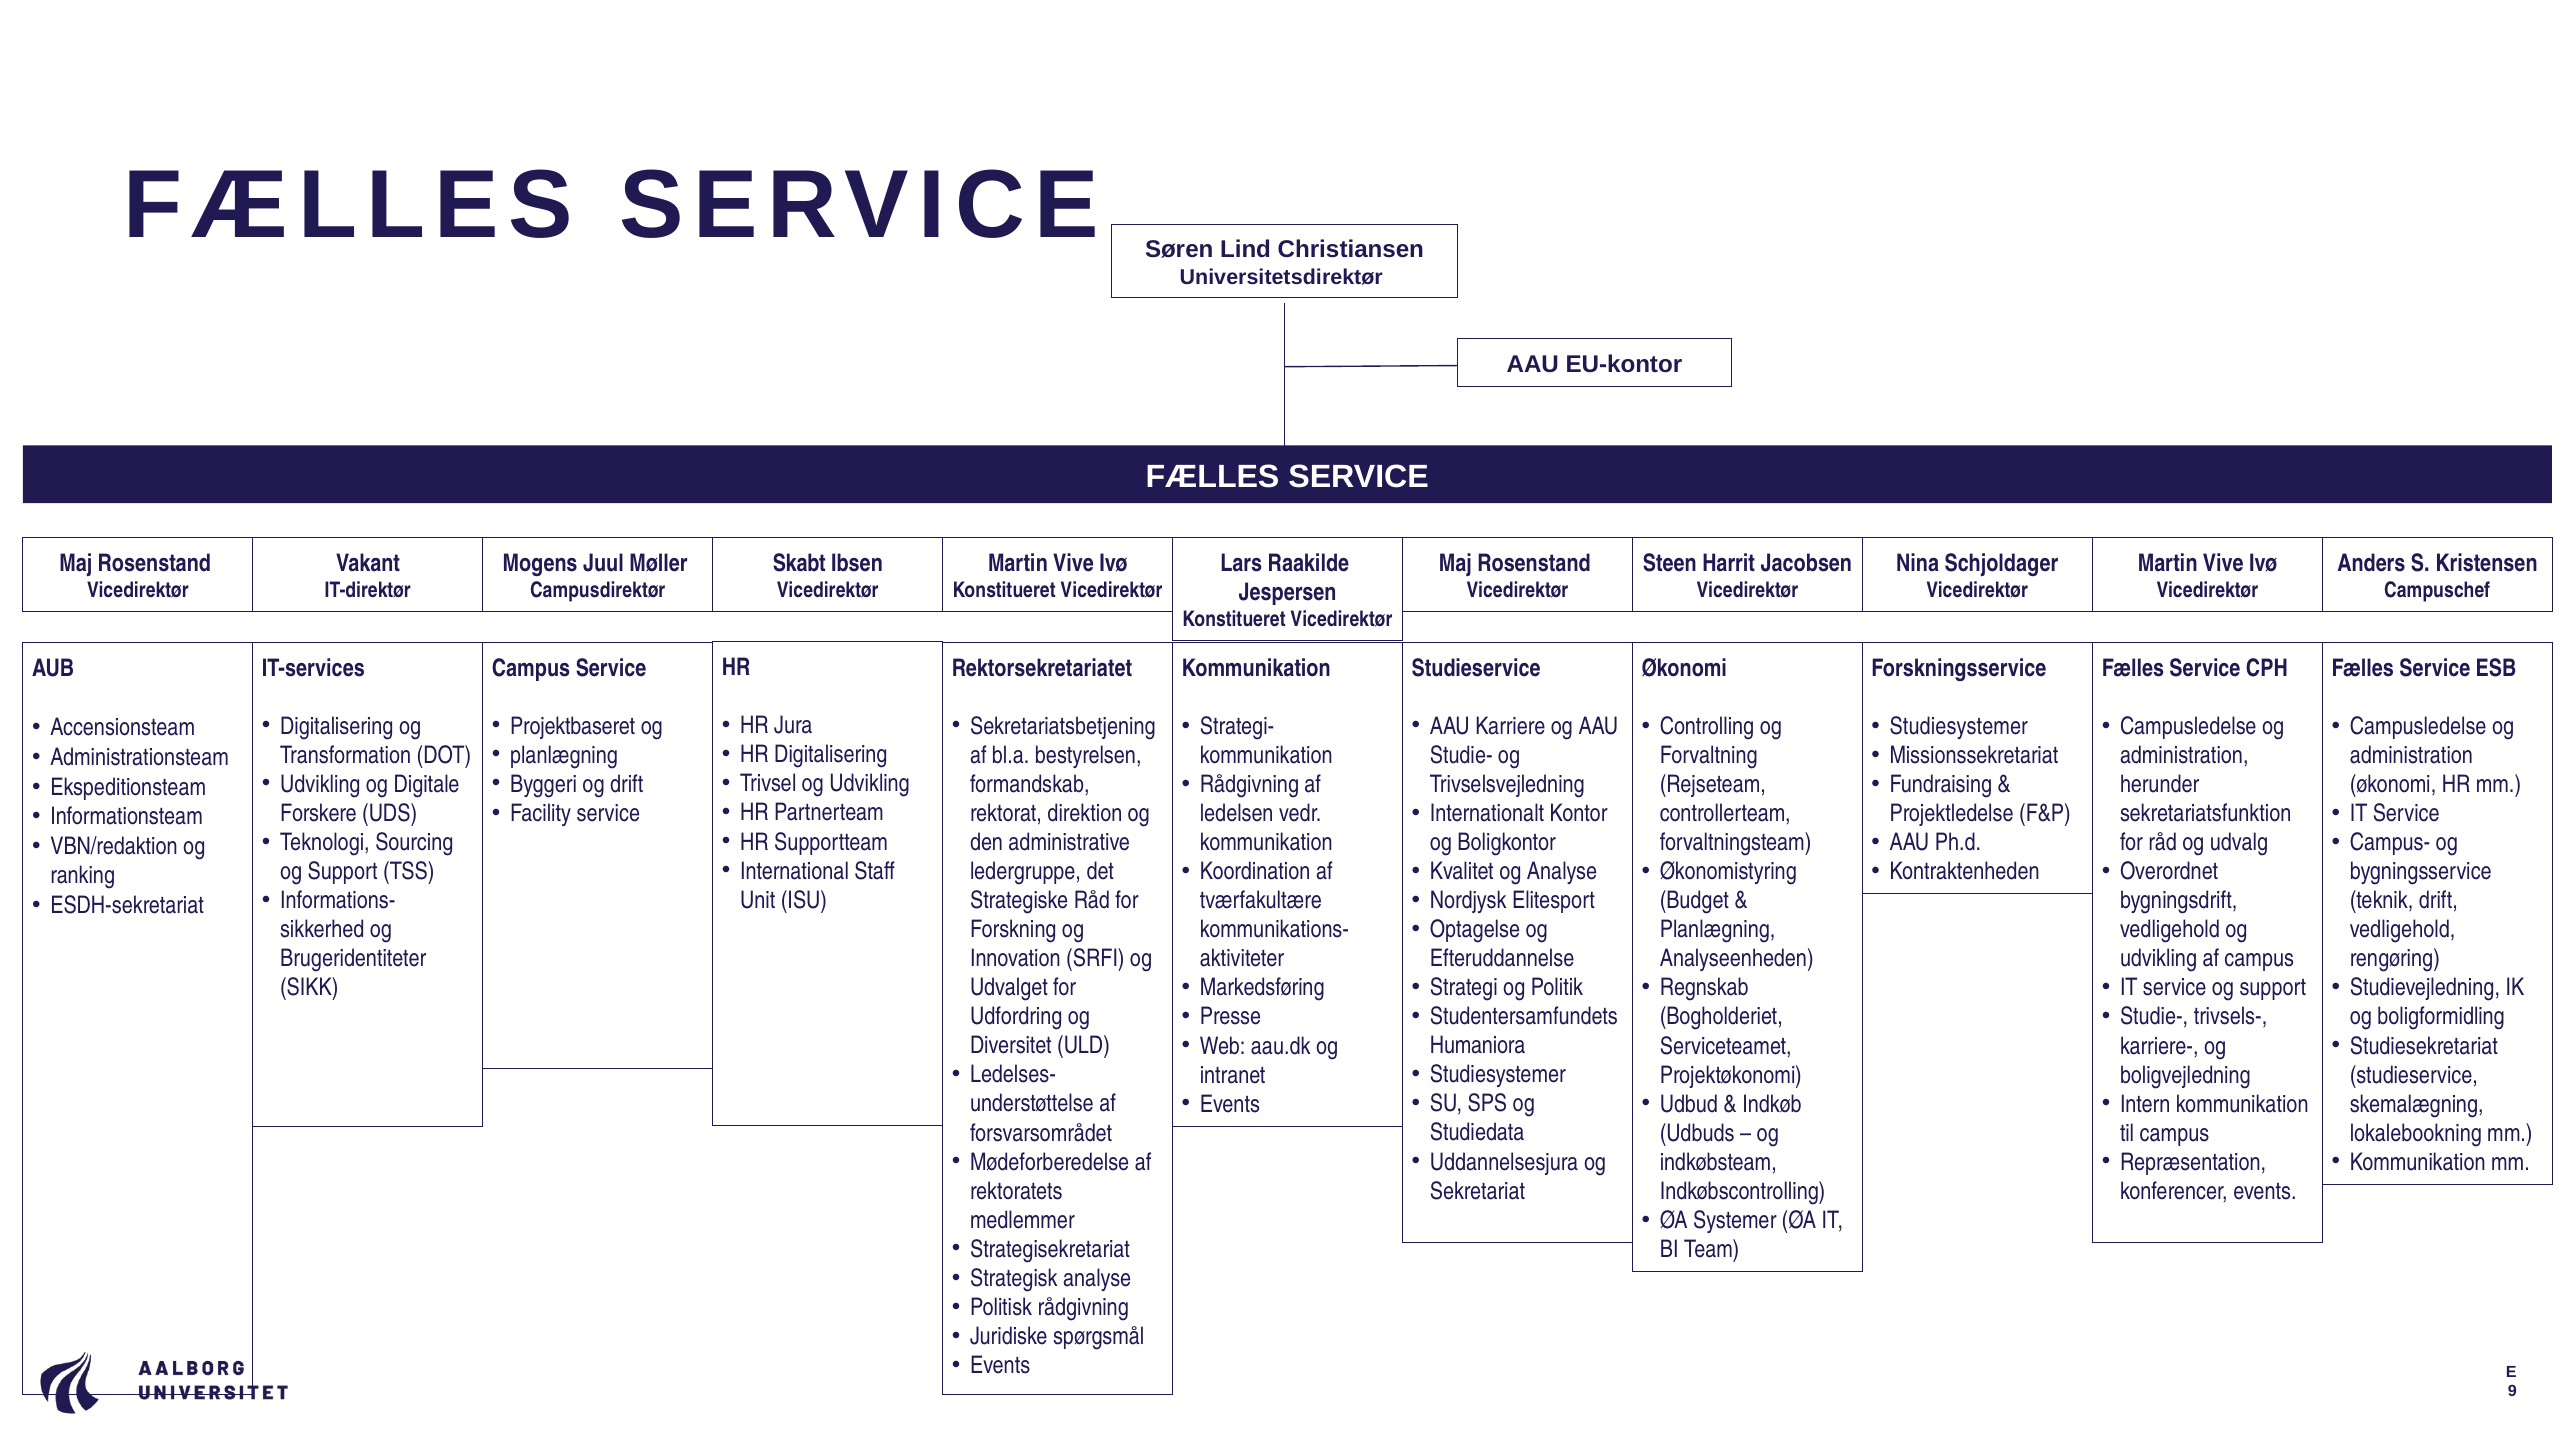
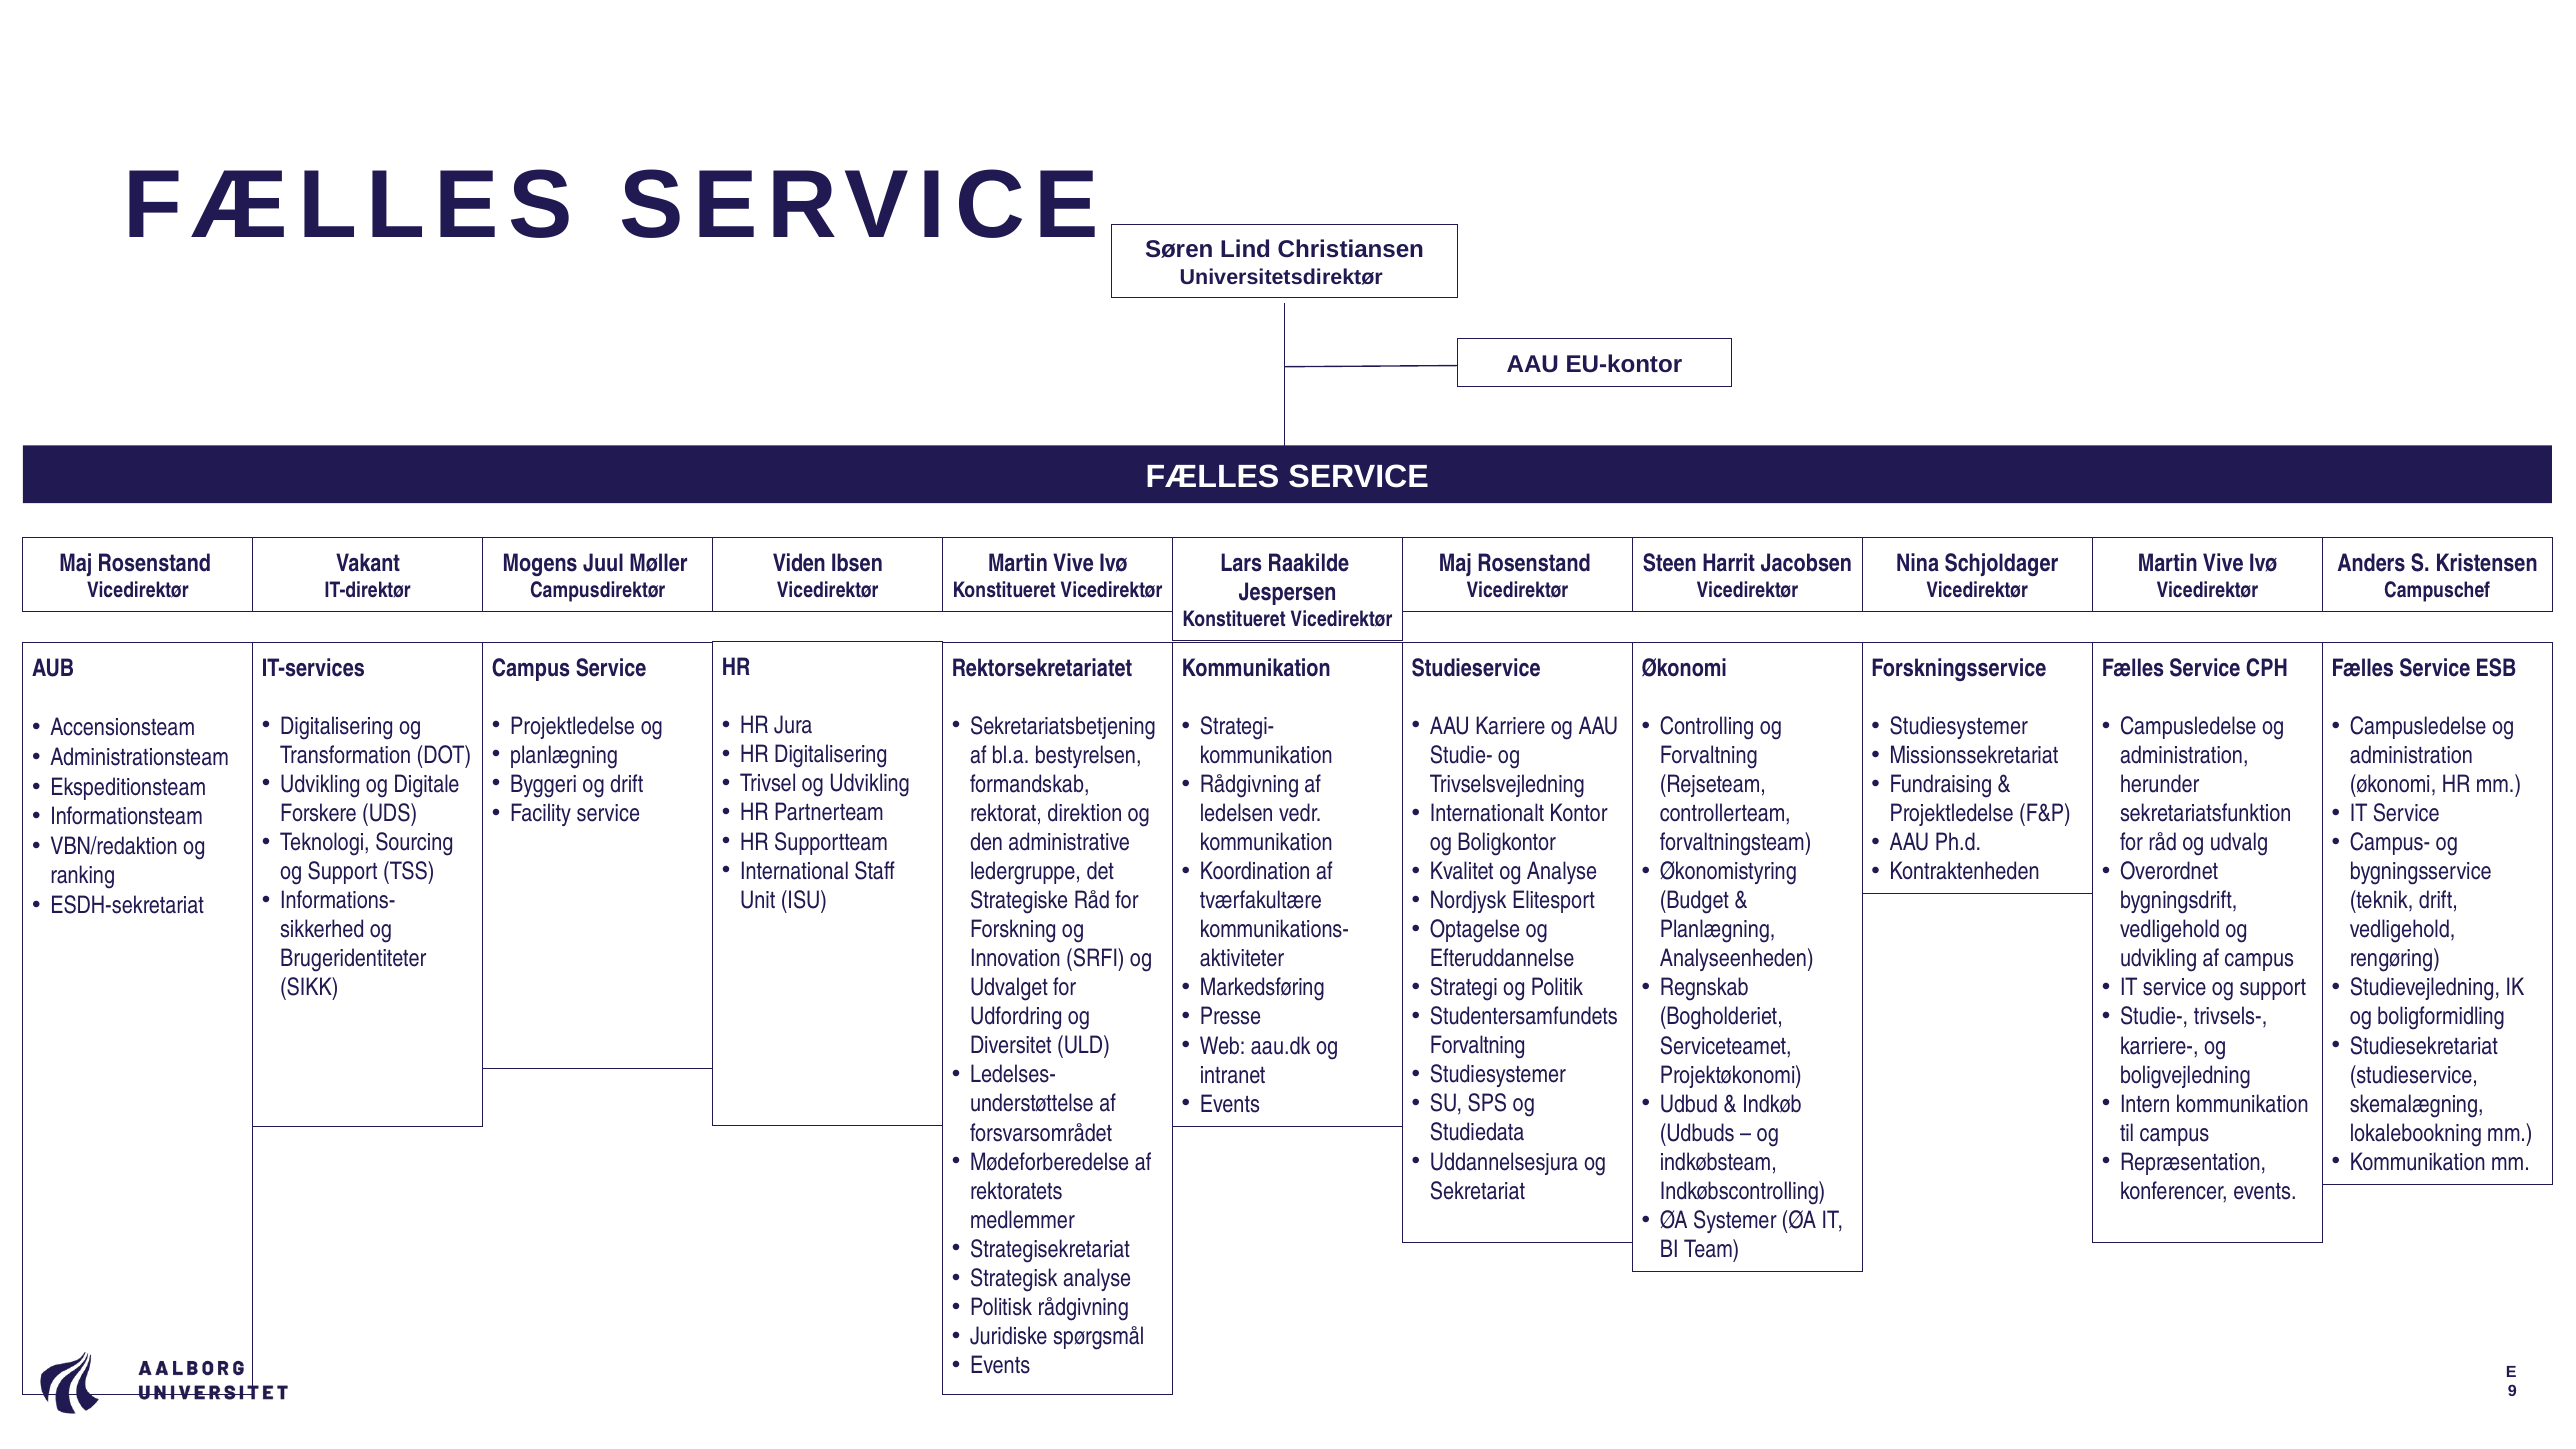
Skabt: Skabt -> Viden (799, 563)
Projektbaseret: Projektbaseret -> Projektledelse (573, 726)
Humaniora: Humaniora -> Forvaltning (1478, 1046)
